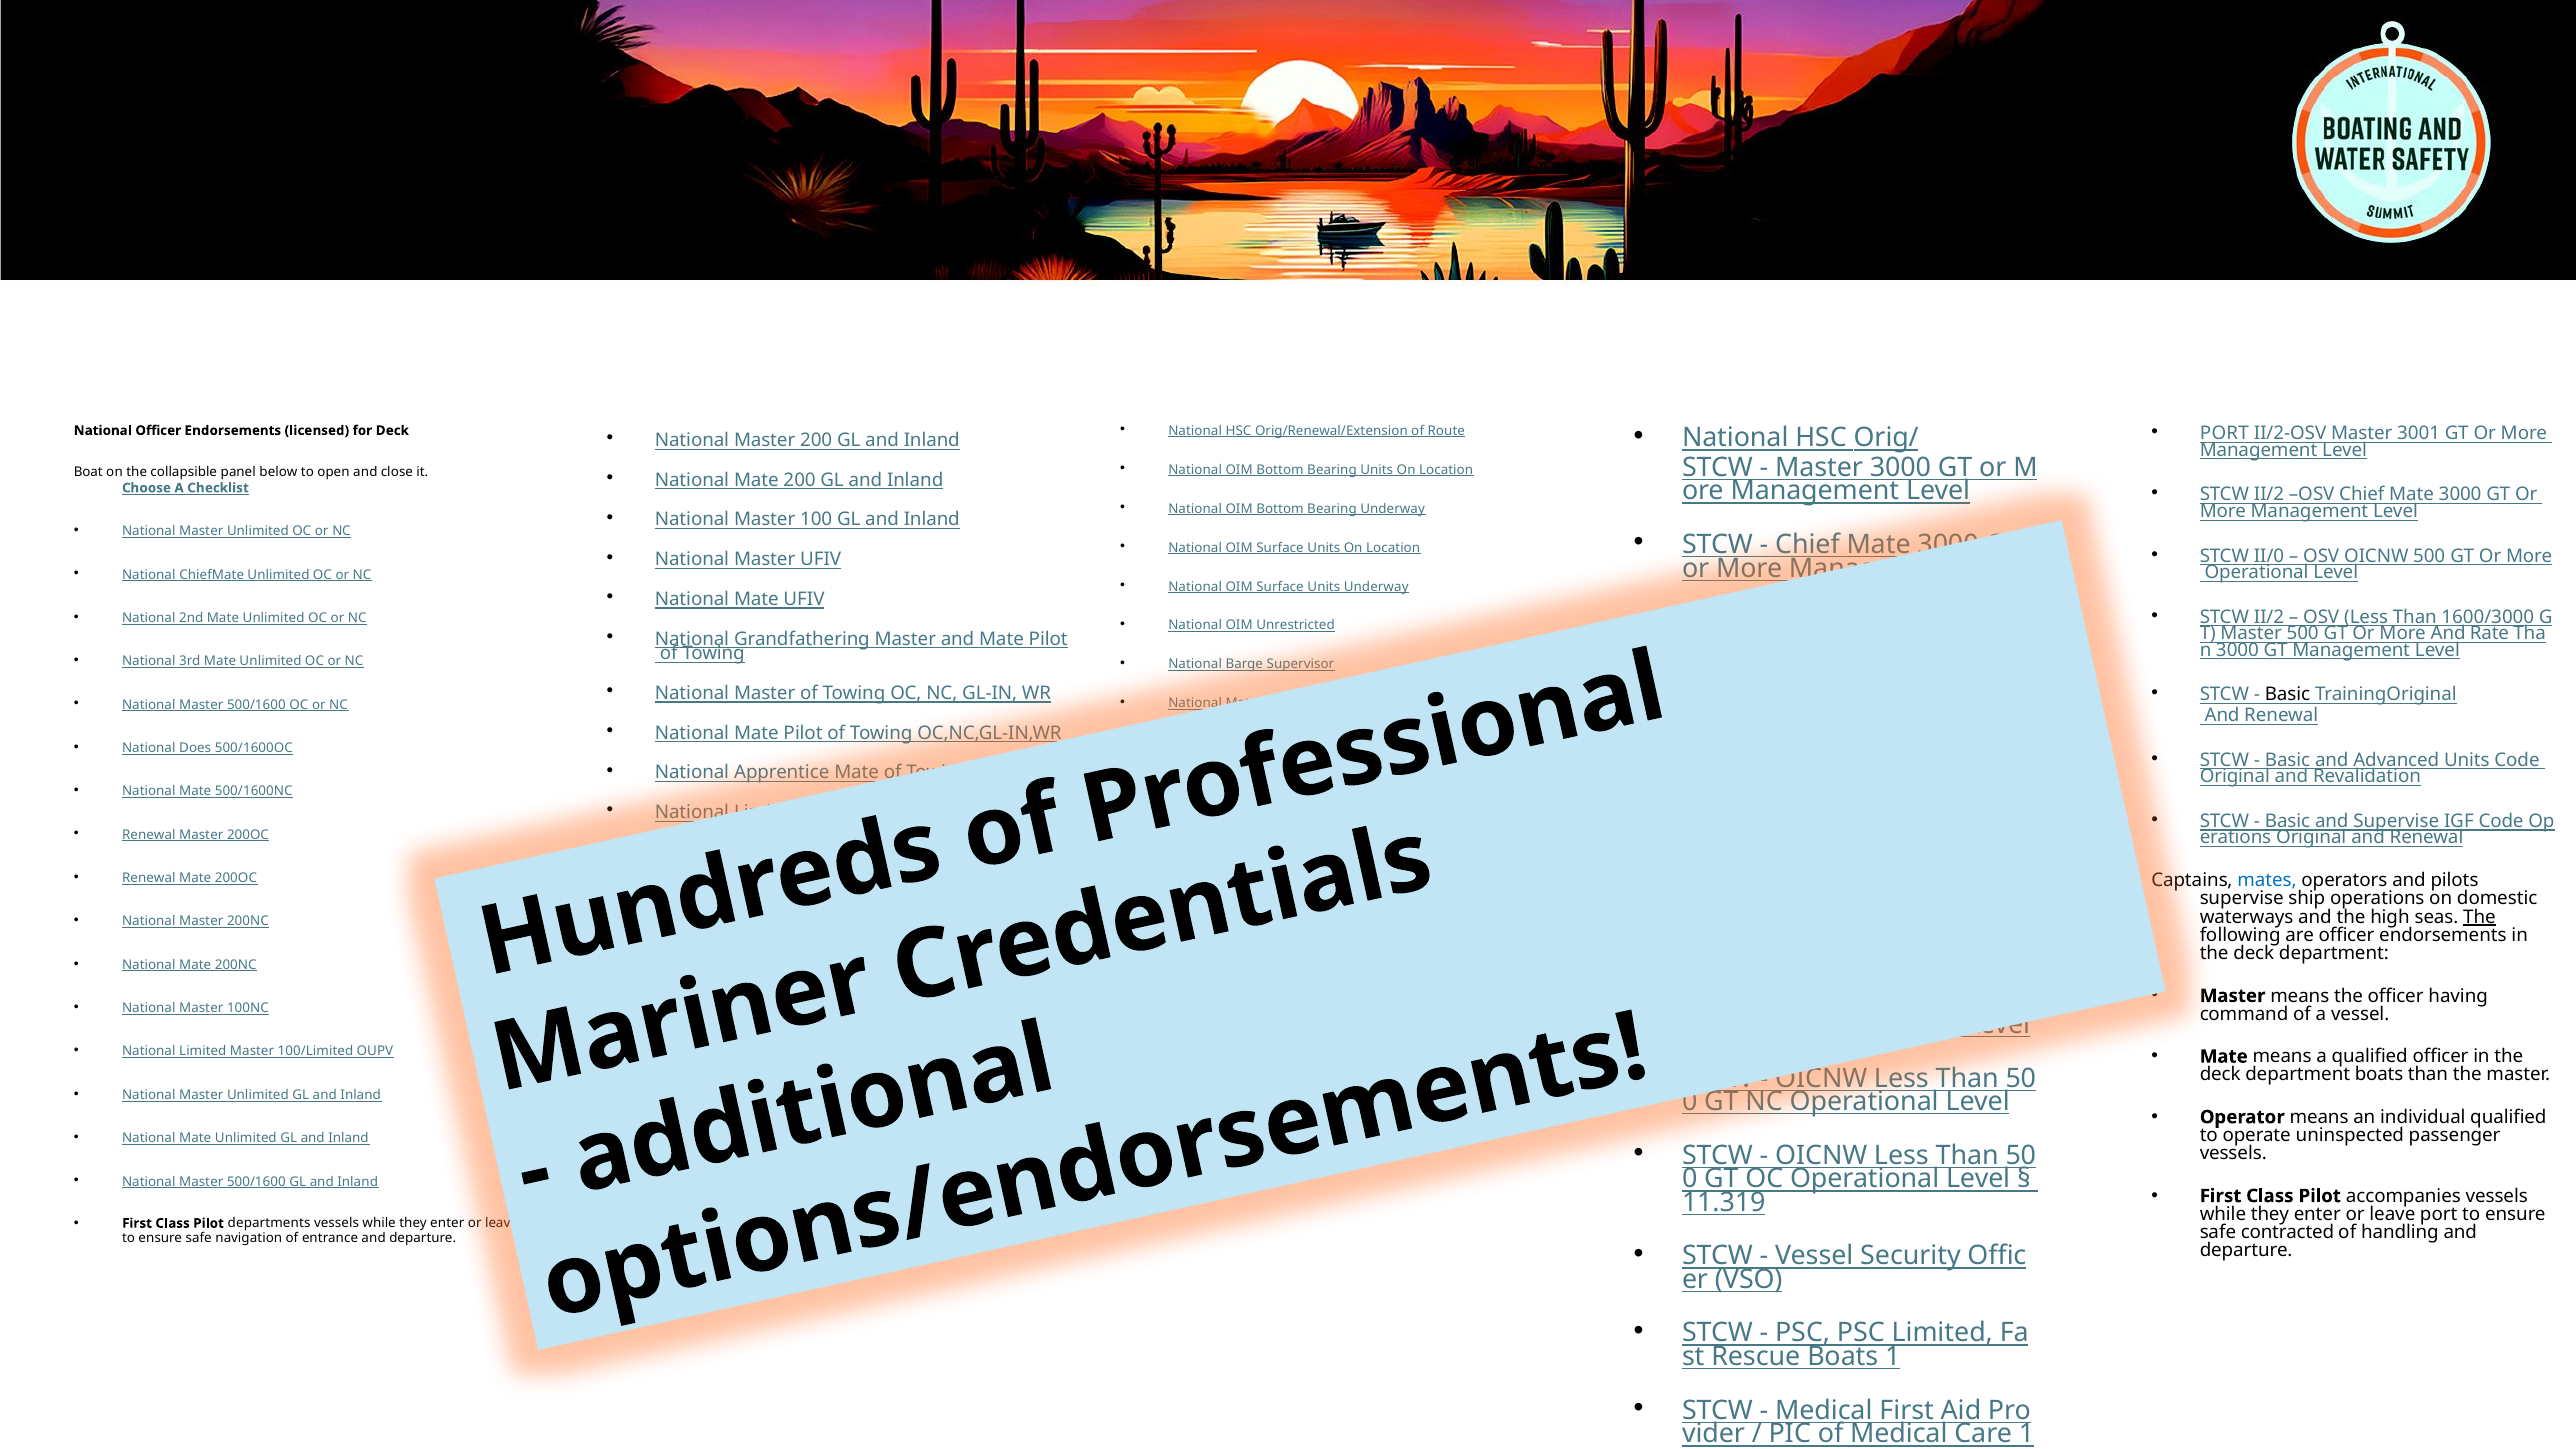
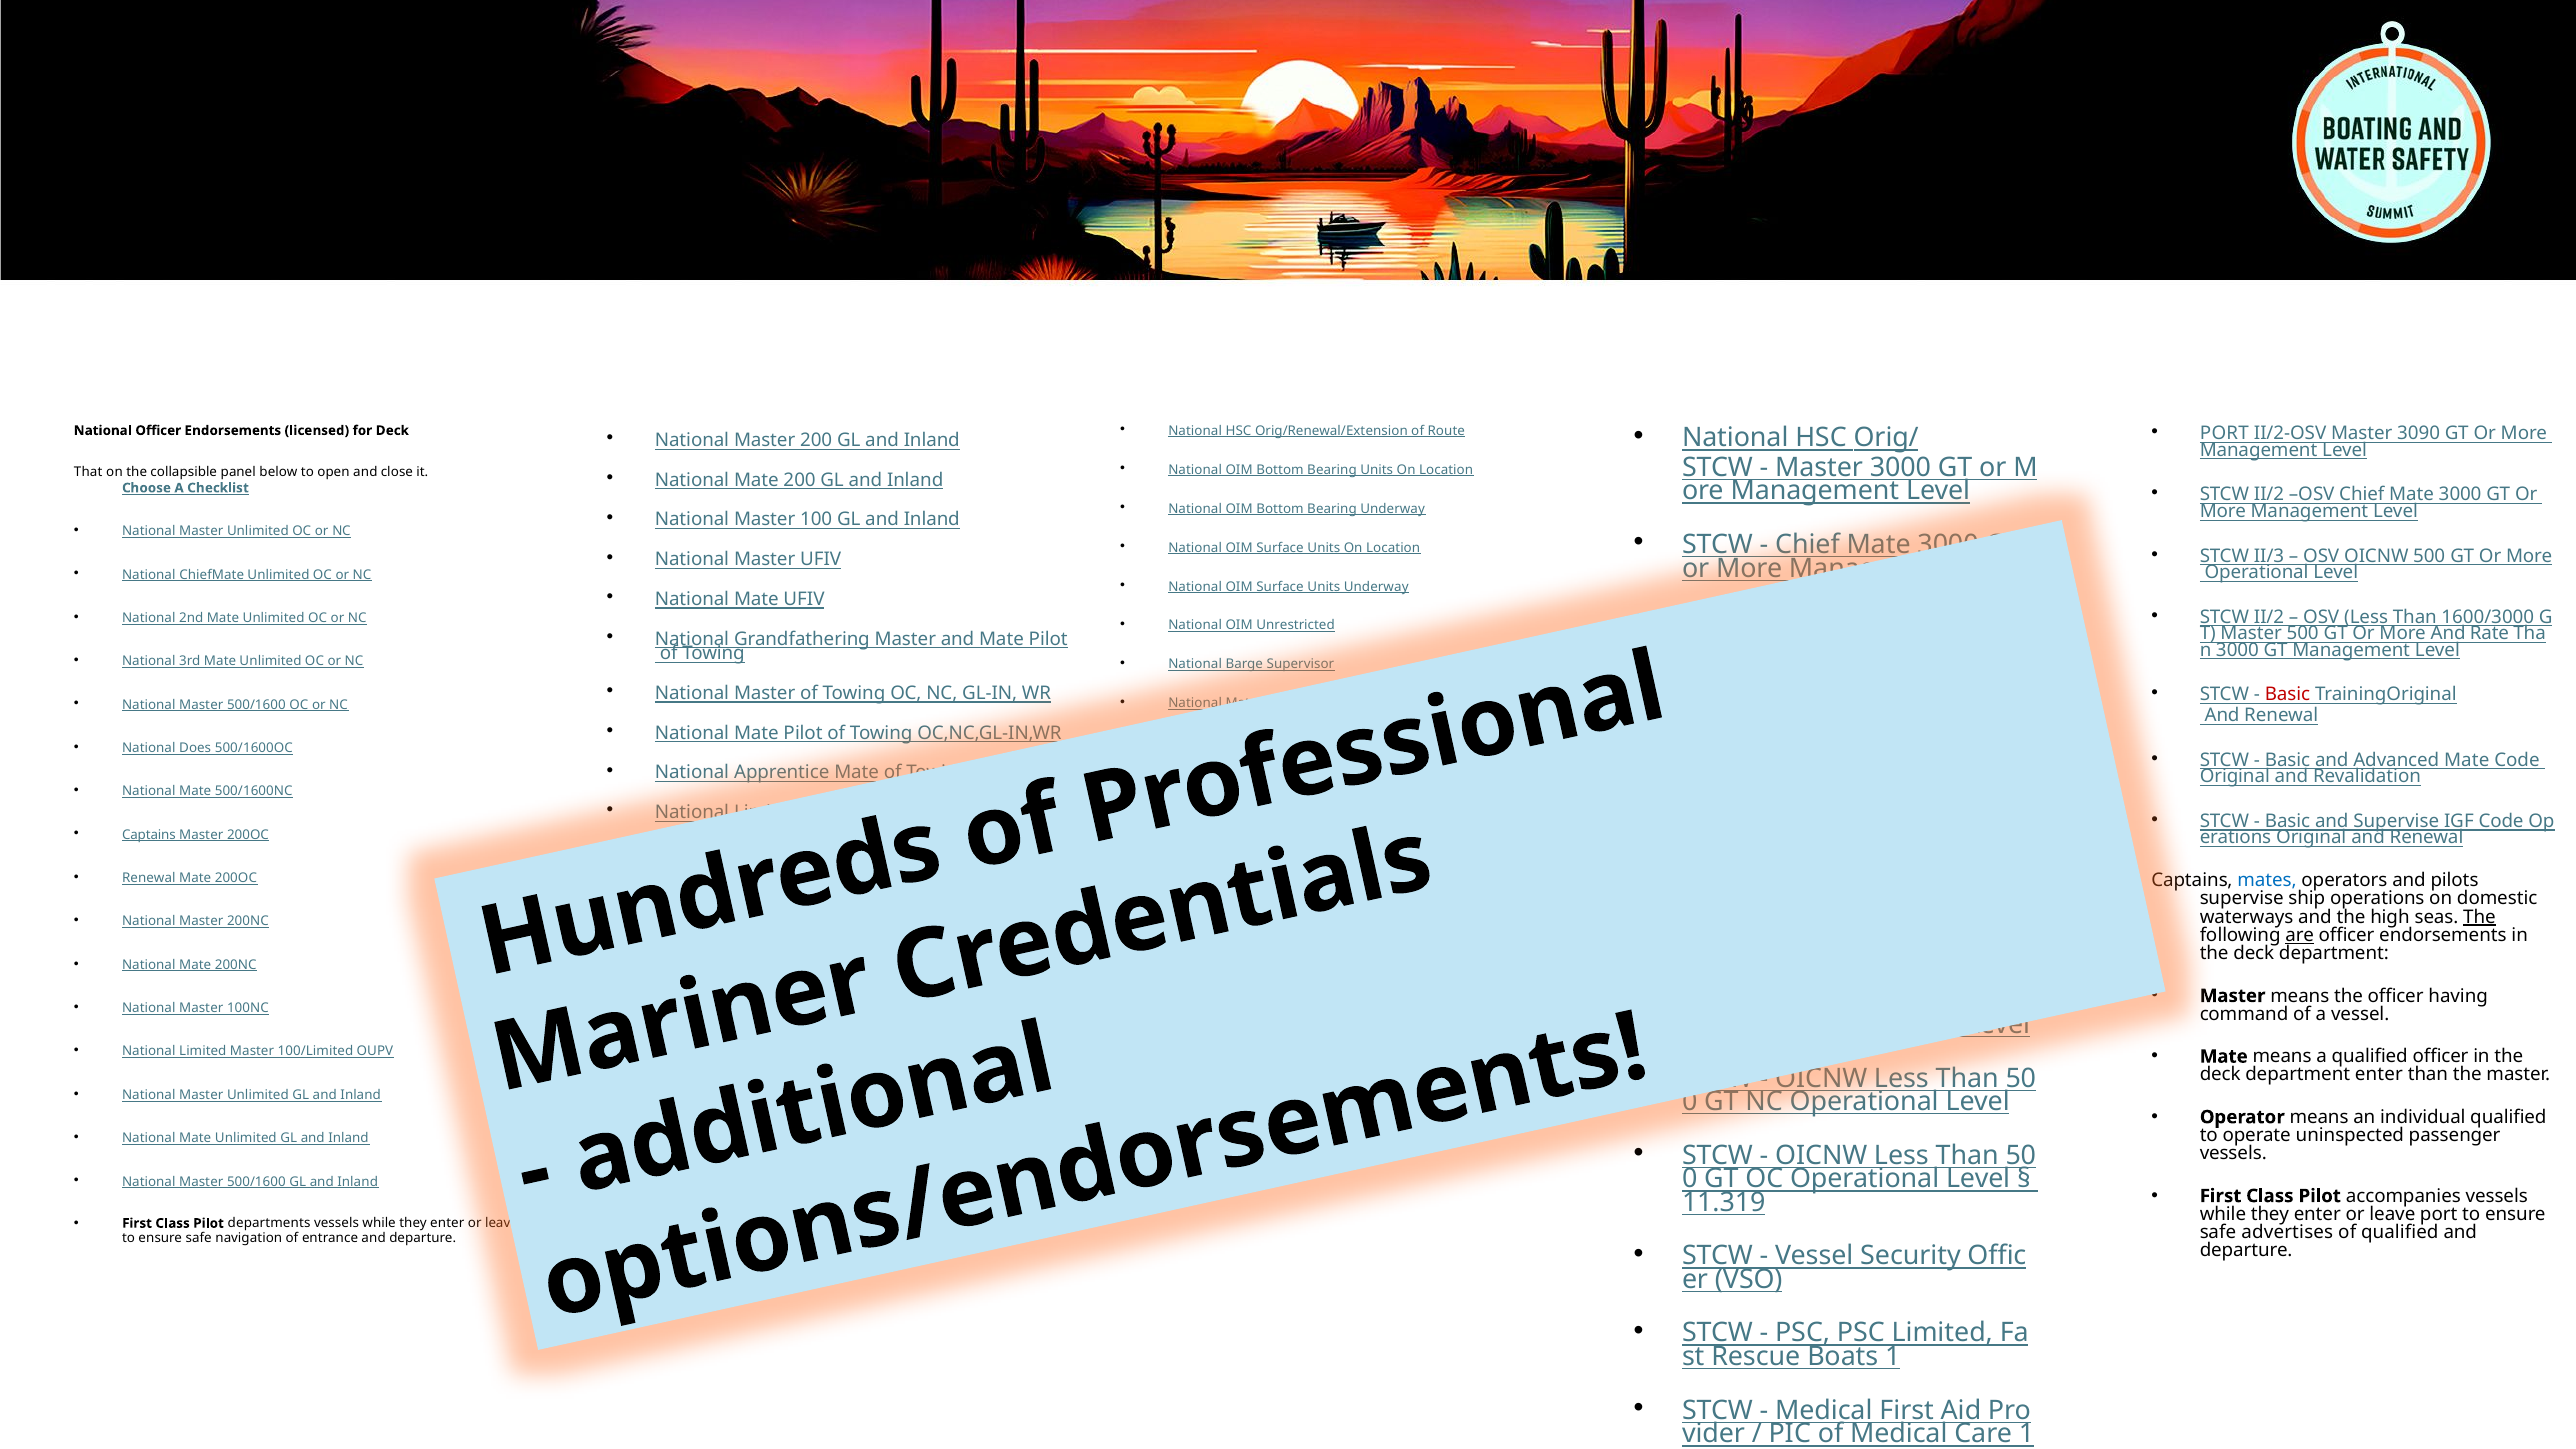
3001: 3001 -> 3090 (2419, 434)
Boat: Boat -> That (88, 472)
II/0: II/0 -> II/3 (2269, 556)
Basic colour: black -> red (2288, 695)
Advanced Units: Units -> Mate (2467, 760)
Renewal: Renewal -> Captains (149, 835)
are underline: none -> present (2300, 935)
department boats: boats -> enter (2379, 1075)
contracted: contracted -> advertises (2287, 1232)
of handling: handling -> qualified (2400, 1232)
